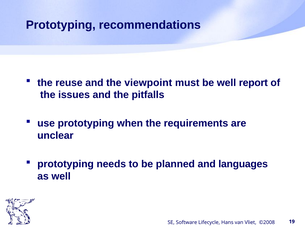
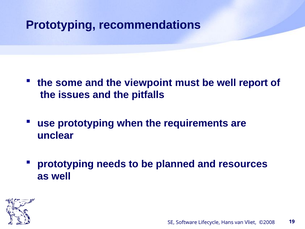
reuse: reuse -> some (69, 83)
languages: languages -> resources (243, 164)
